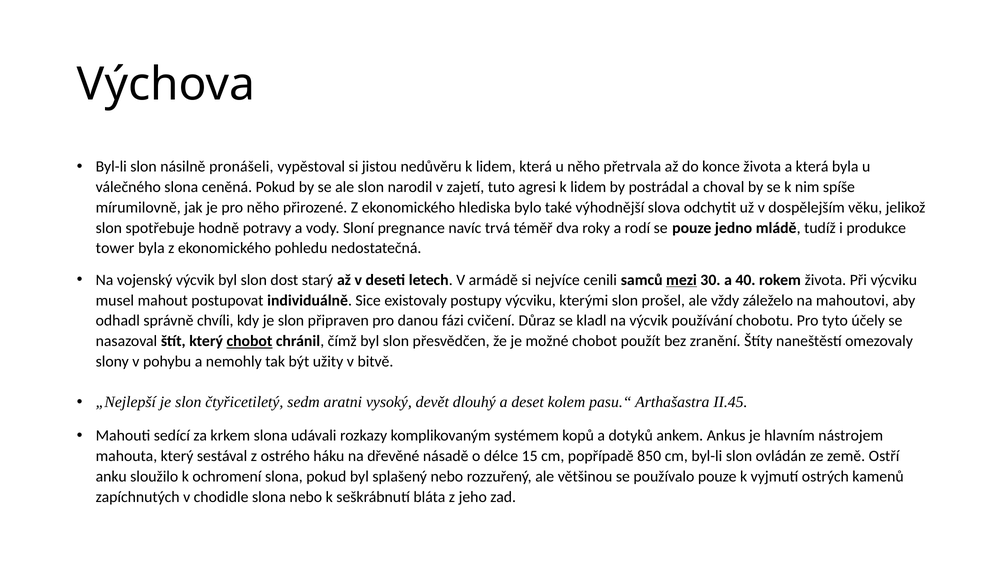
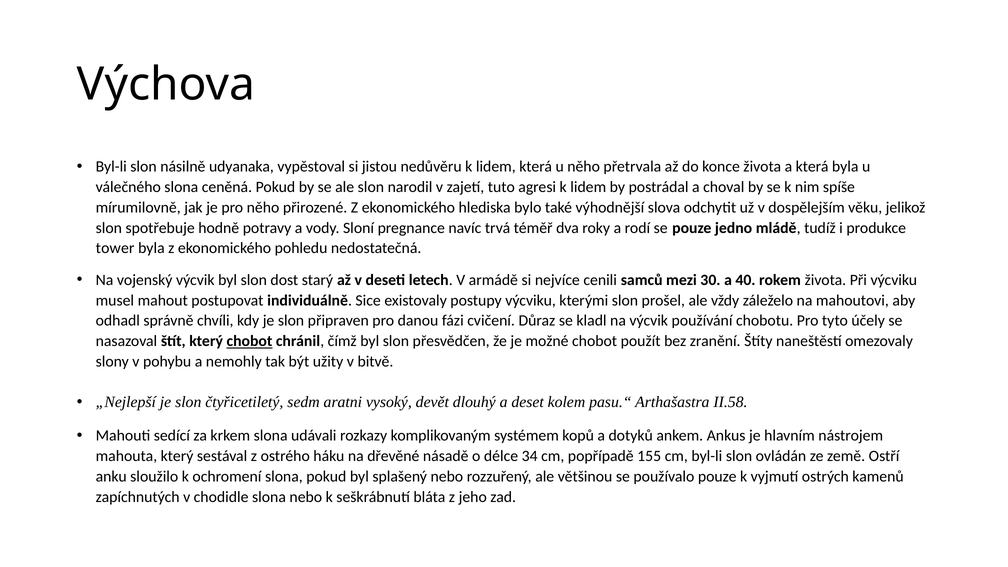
pronášeli: pronášeli -> udyanaka (241, 167)
mezi underline: present -> none (681, 280)
II.45: II.45 -> II.58 (730, 402)
15: 15 -> 34 (530, 456)
850: 850 -> 155 (649, 456)
